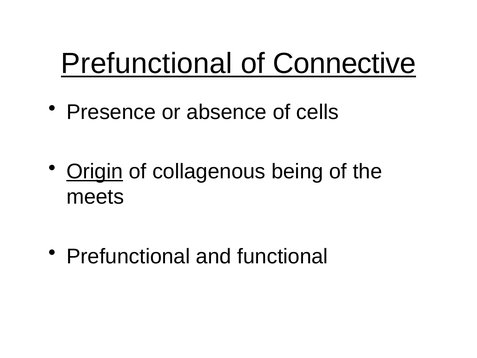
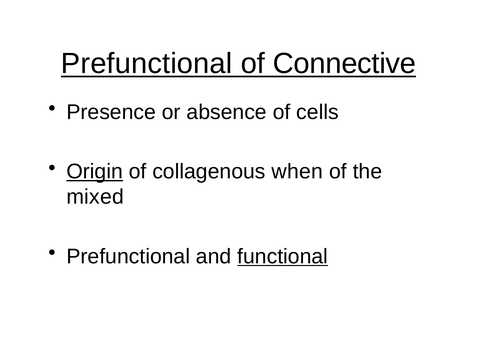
being: being -> when (297, 171)
meets: meets -> mixed (95, 197)
functional underline: none -> present (283, 256)
